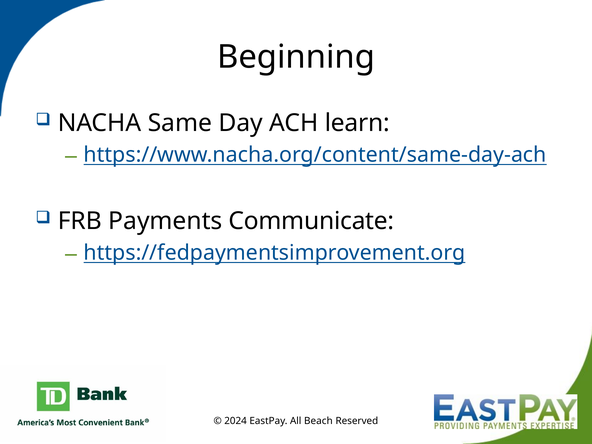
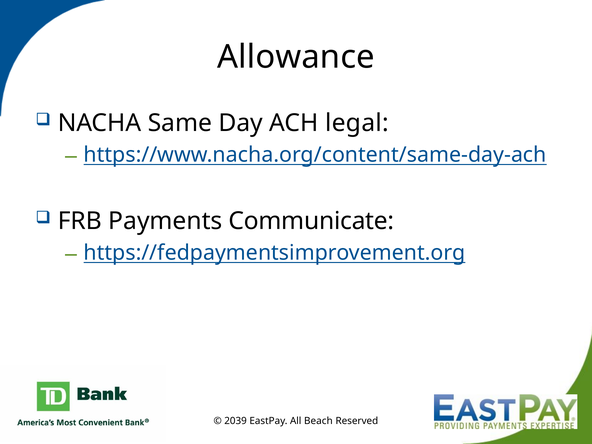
Beginning: Beginning -> Allowance (296, 57)
learn: learn -> legal (357, 123)
2024: 2024 -> 2039 (236, 421)
